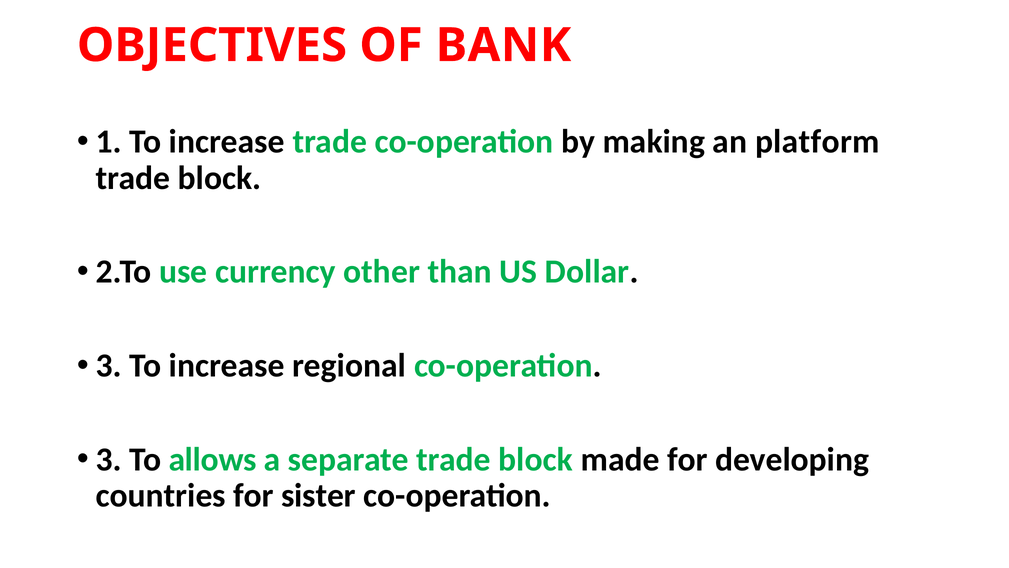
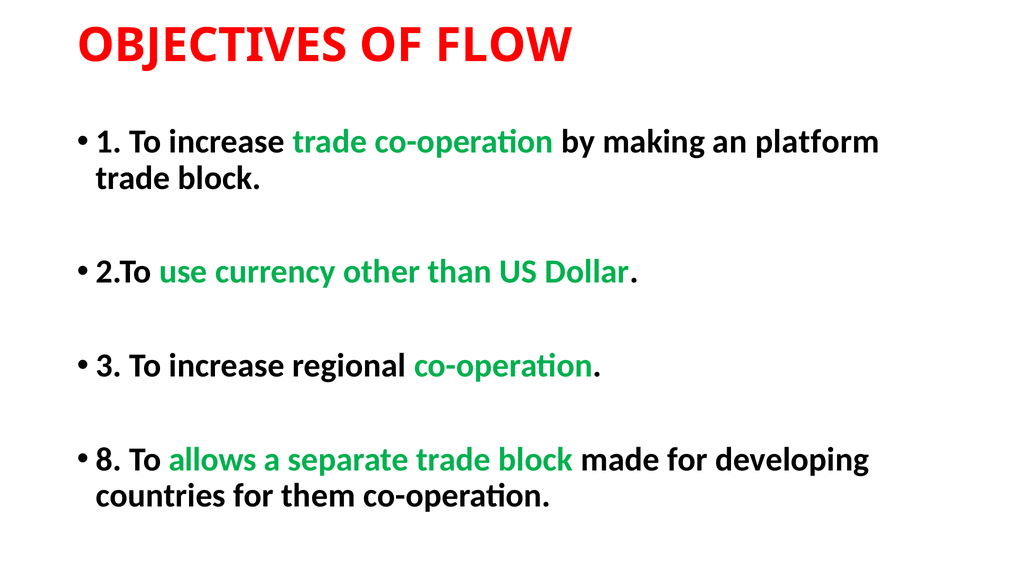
BANK: BANK -> FLOW (503, 45)
3: 3 -> 8 (109, 459)
sister: sister -> them (318, 495)
